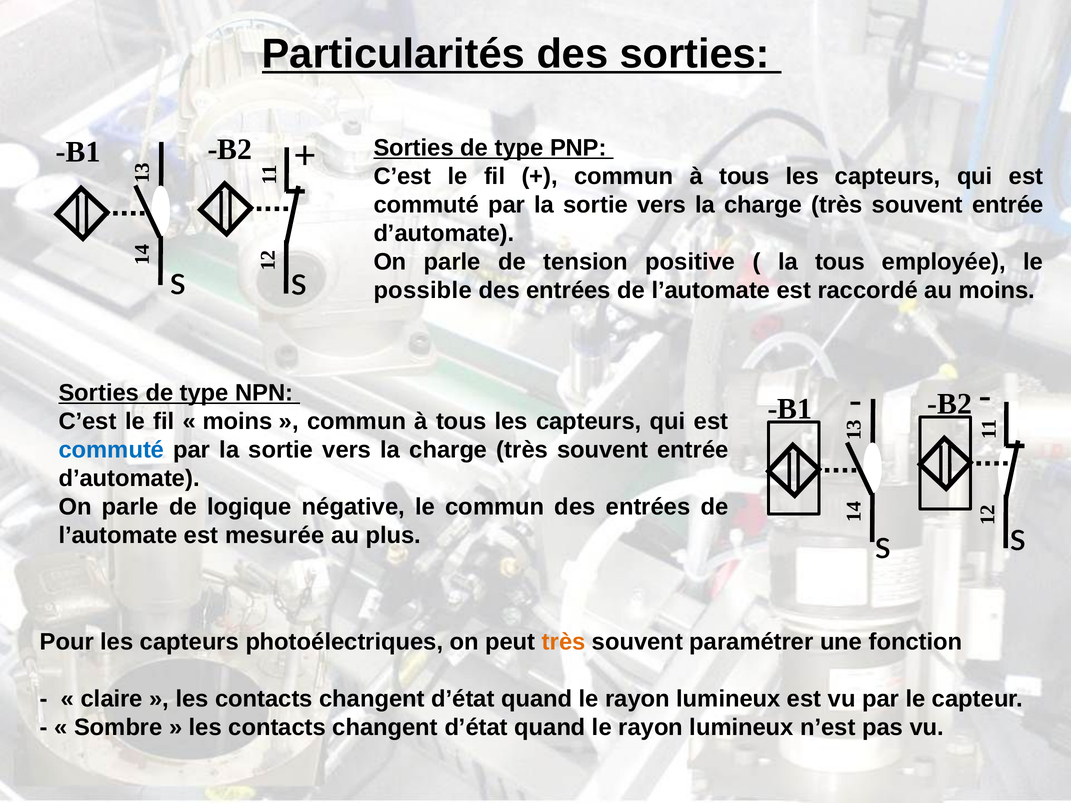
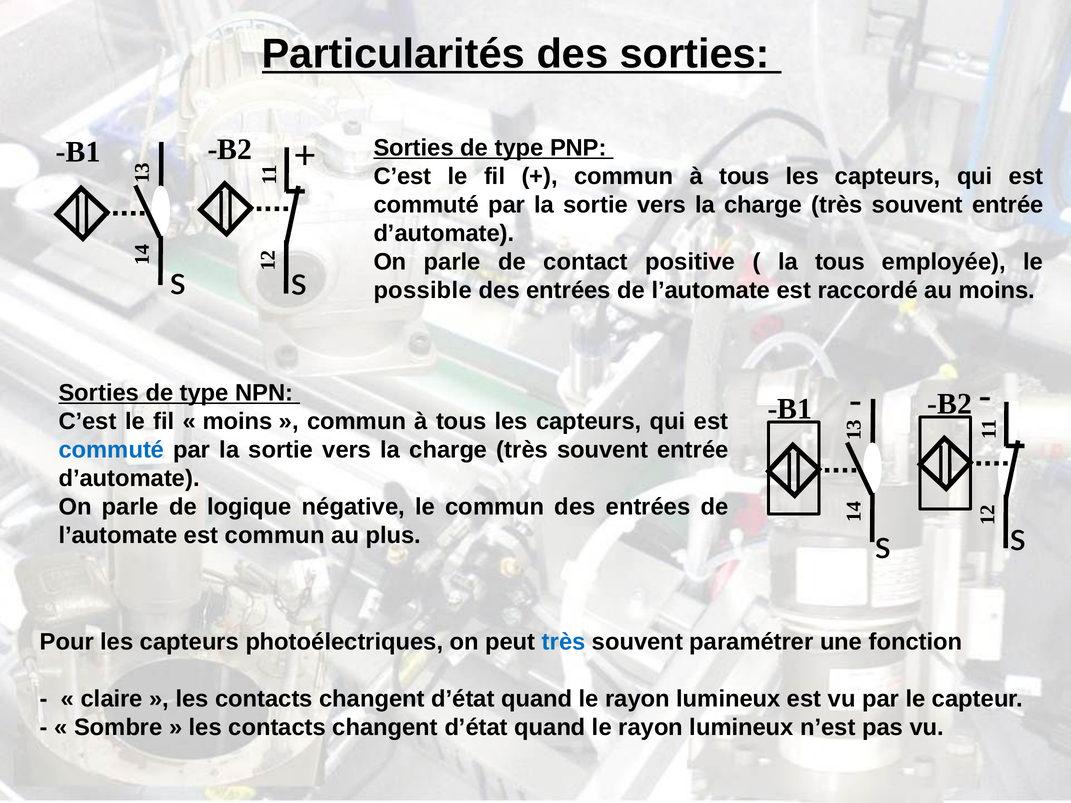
tension: tension -> contact (586, 262)
est mesurée: mesurée -> commun (275, 536)
très colour: orange -> blue (564, 642)
